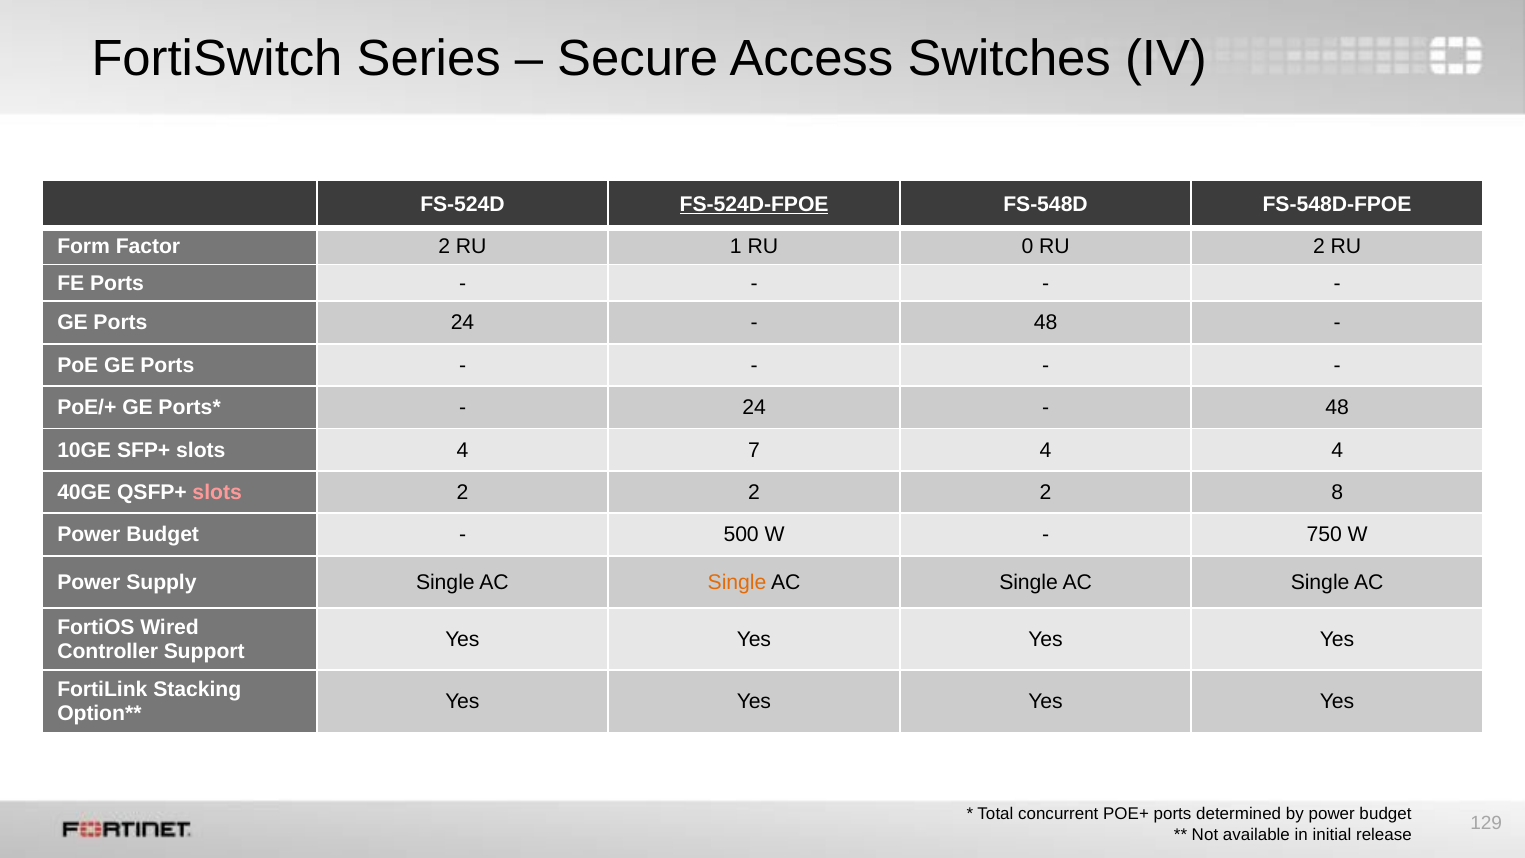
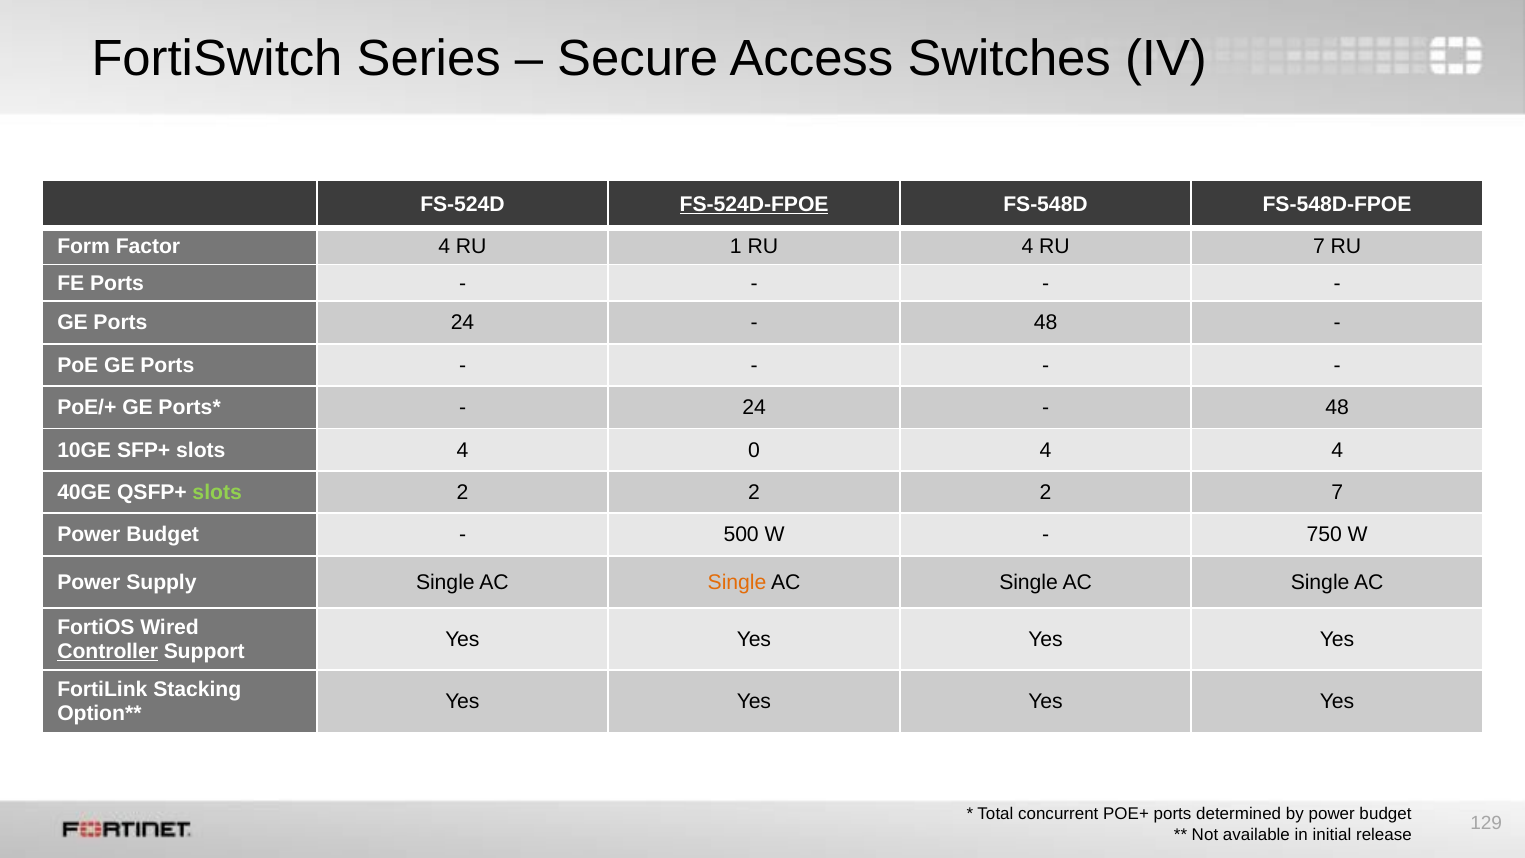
Factor 2: 2 -> 4 (444, 246)
RU 0: 0 -> 4 (1027, 246)
RU 2: 2 -> 7 (1319, 246)
7: 7 -> 0 (754, 450)
slots colour: pink -> light green (217, 492)
2 8: 8 -> 7 (1337, 492)
Controller underline: none -> present (108, 651)
